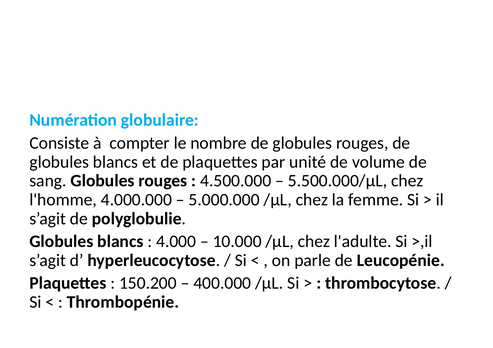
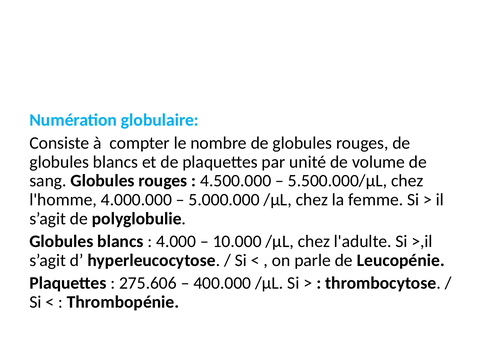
150.200: 150.200 -> 275.606 (148, 283)
